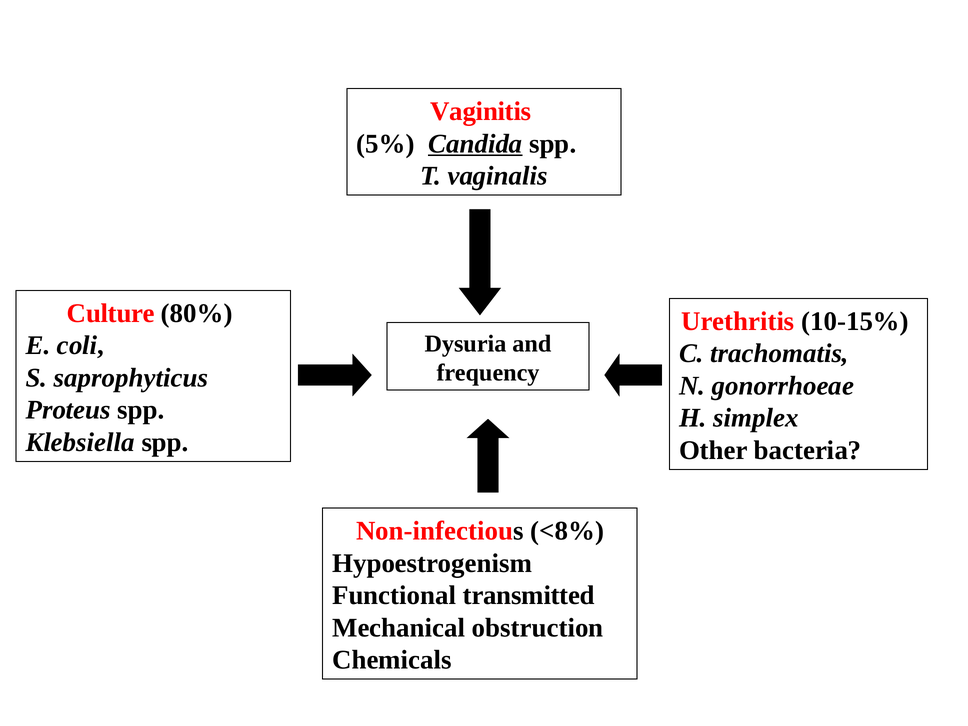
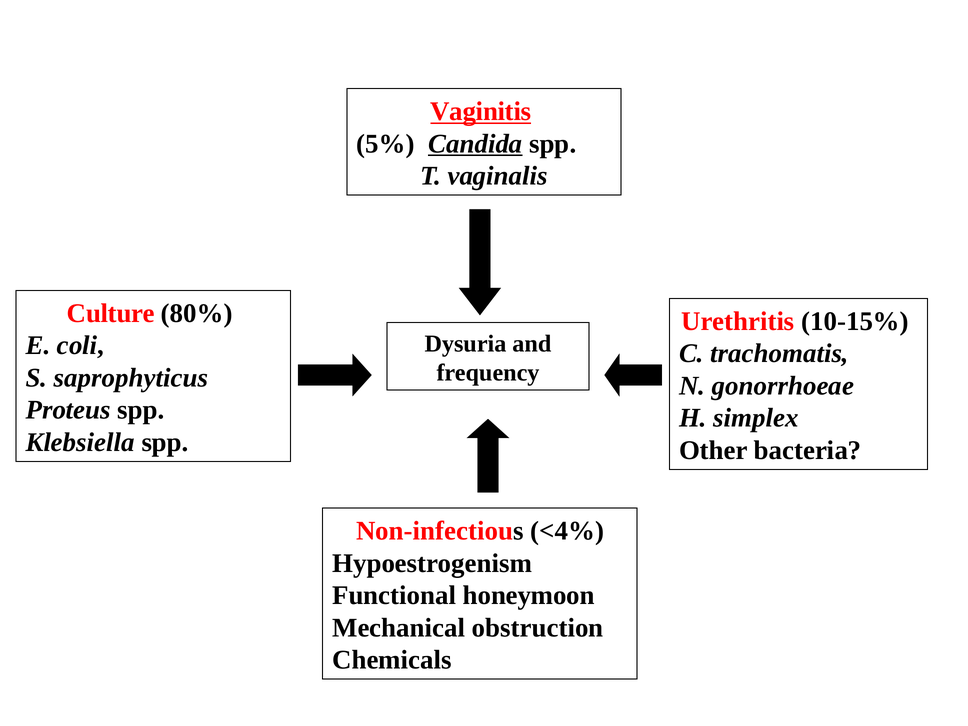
Vaginitis underline: none -> present (481, 112)
<8%: <8% -> <4% (567, 531)
transmitted: transmitted -> honeymoon (529, 596)
